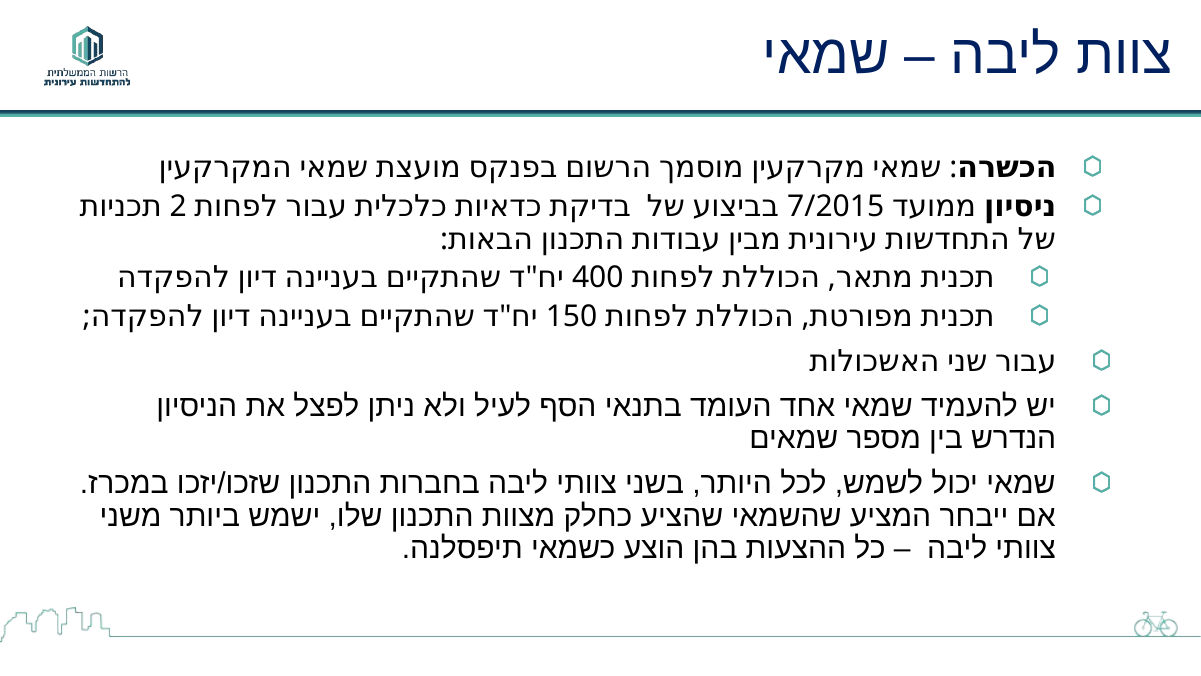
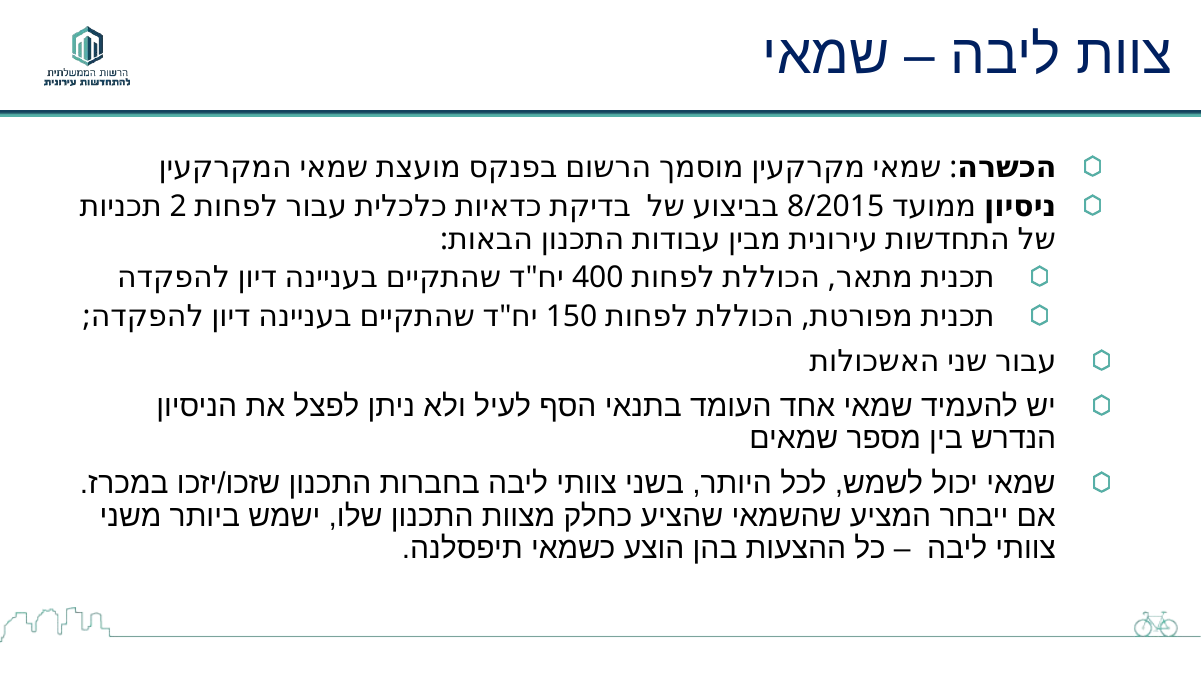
7/2015: 7/2015 -> 8/2015 (836, 207)
